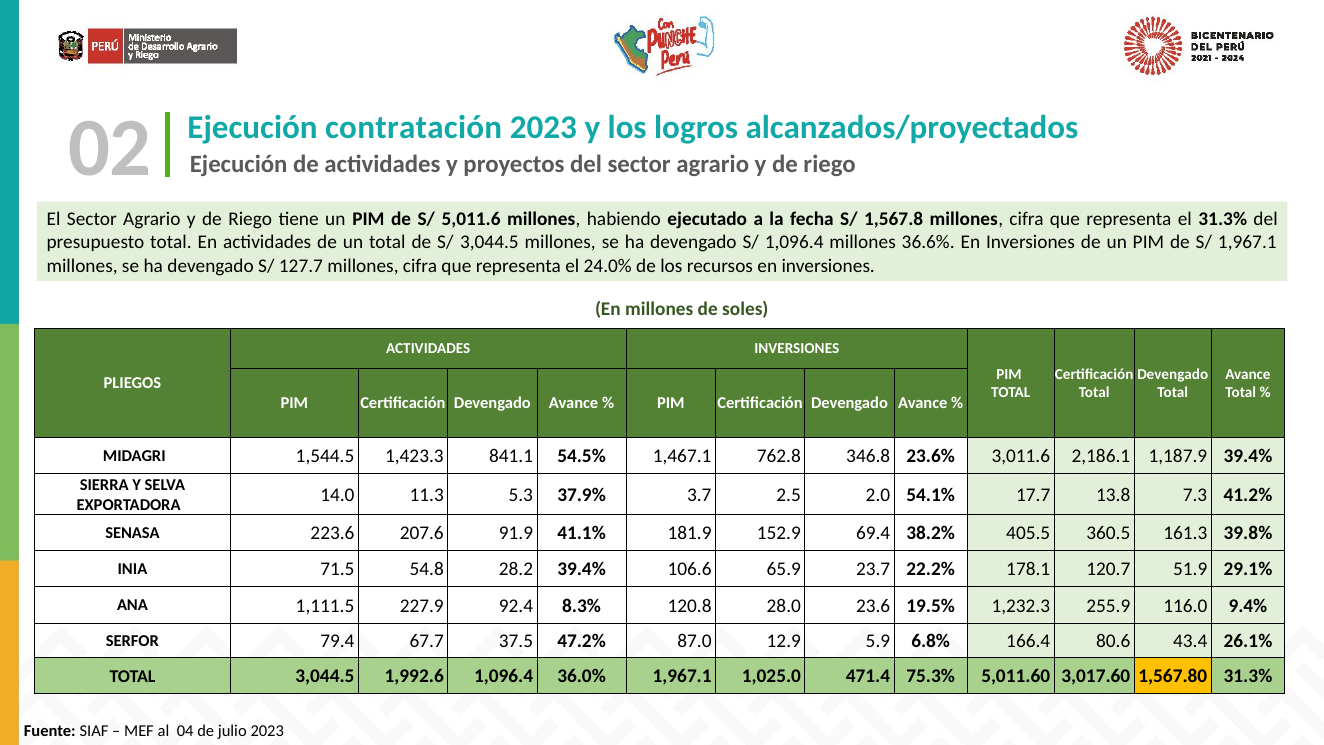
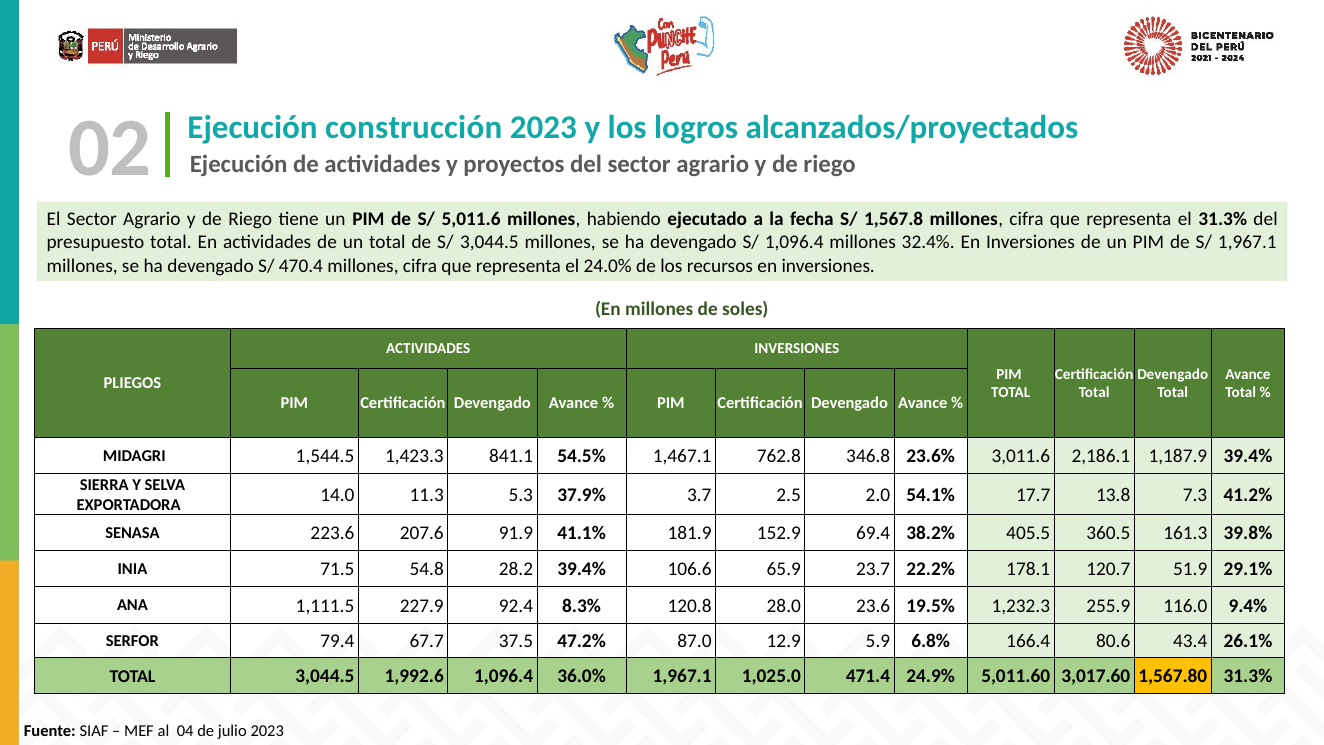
contratación: contratación -> construcción (414, 127)
36.6%: 36.6% -> 32.4% (928, 242)
127.7: 127.7 -> 470.4 (301, 266)
75.3%: 75.3% -> 24.9% (931, 676)
